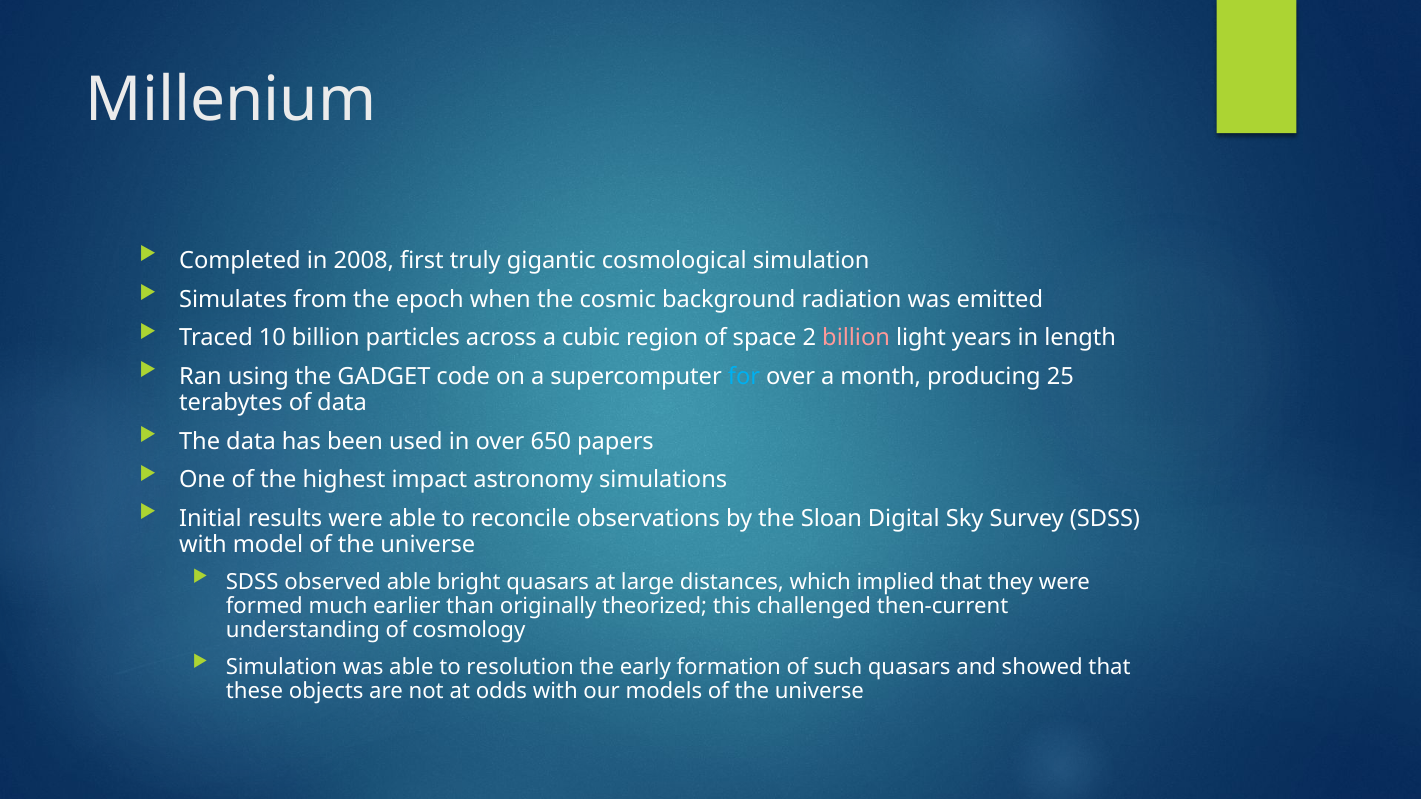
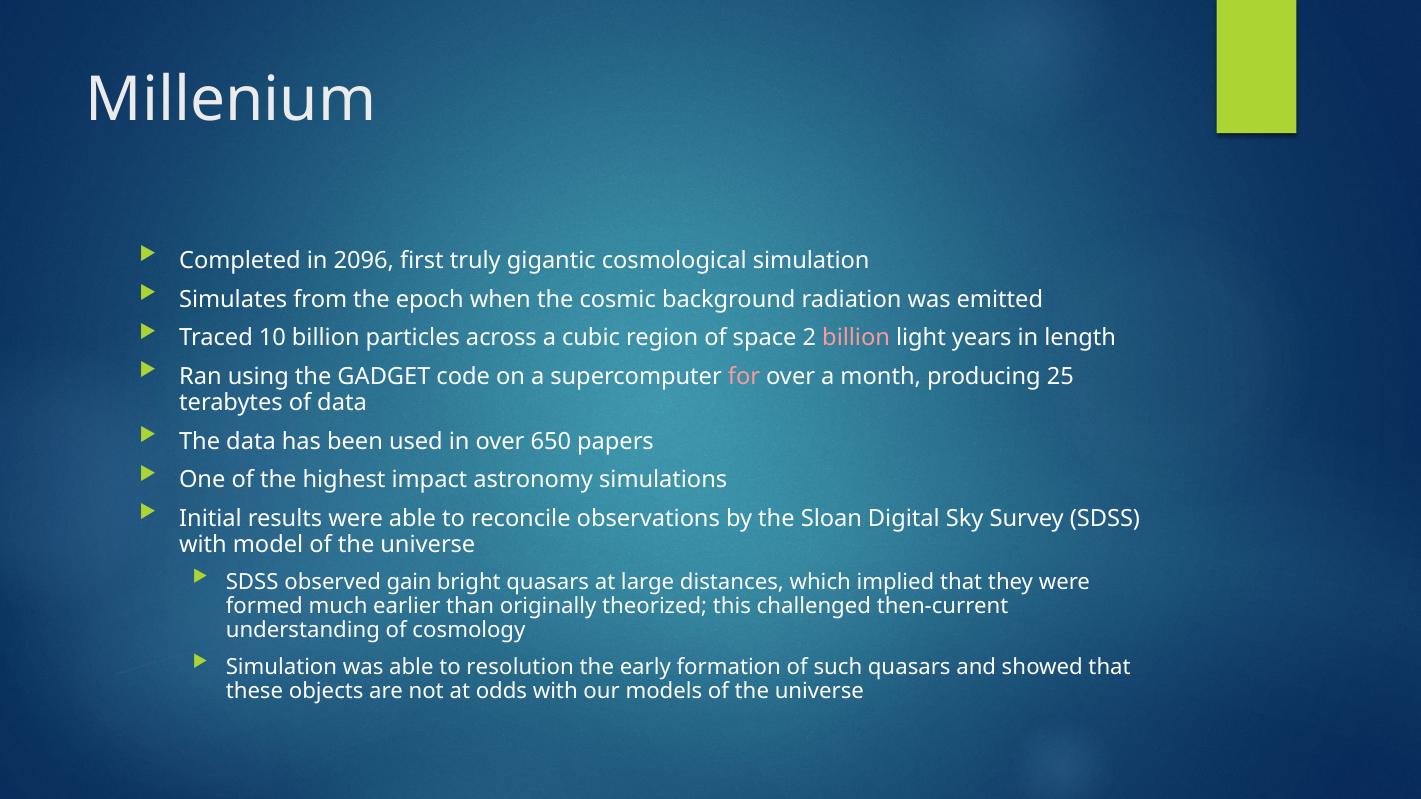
2008: 2008 -> 2096 (364, 260)
for colour: light blue -> pink (744, 377)
observed able: able -> gain (409, 583)
